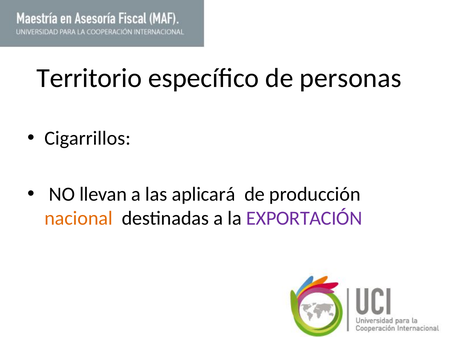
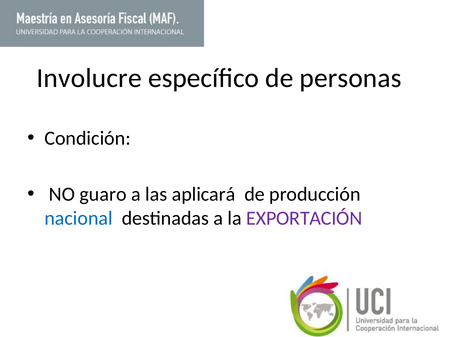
Territorio: Territorio -> Involucre (89, 78)
Cigarrillos: Cigarrillos -> Condición (88, 139)
llevan: llevan -> guaro (103, 195)
nacional colour: orange -> blue (79, 219)
